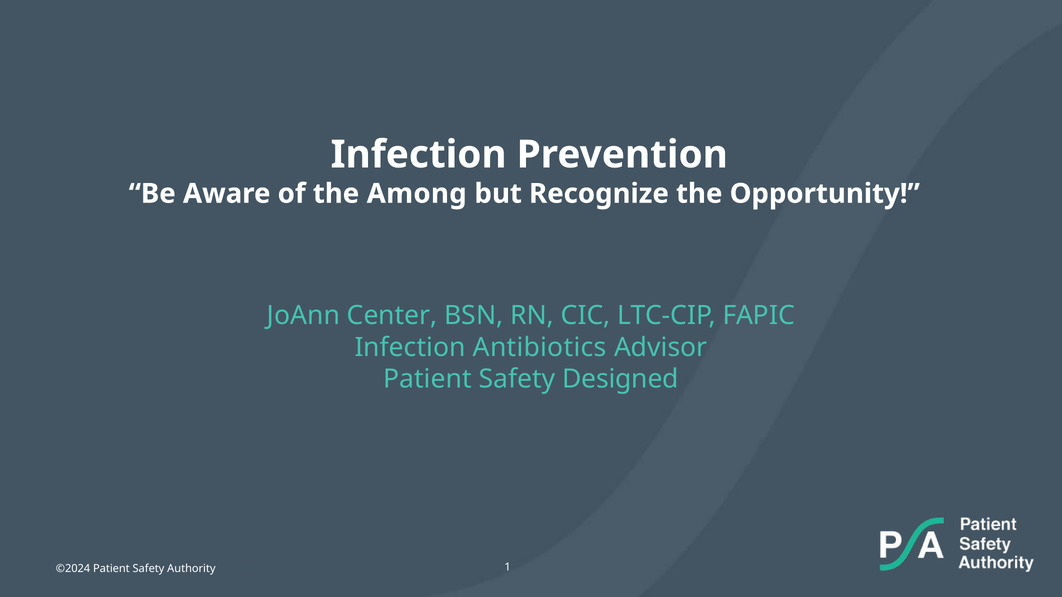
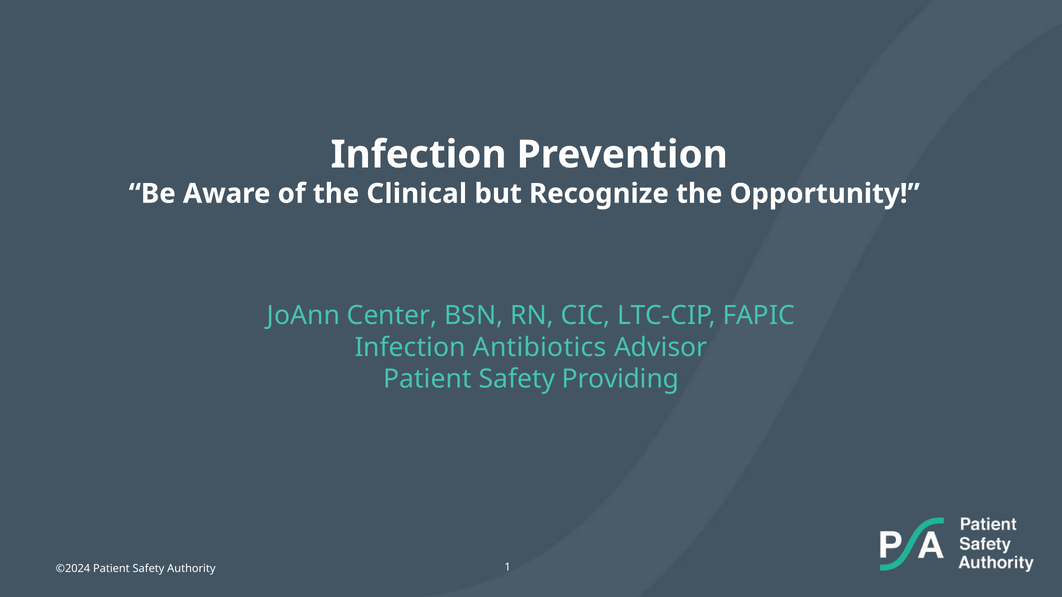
Among: Among -> Clinical (417, 194)
Designed: Designed -> Providing (620, 379)
